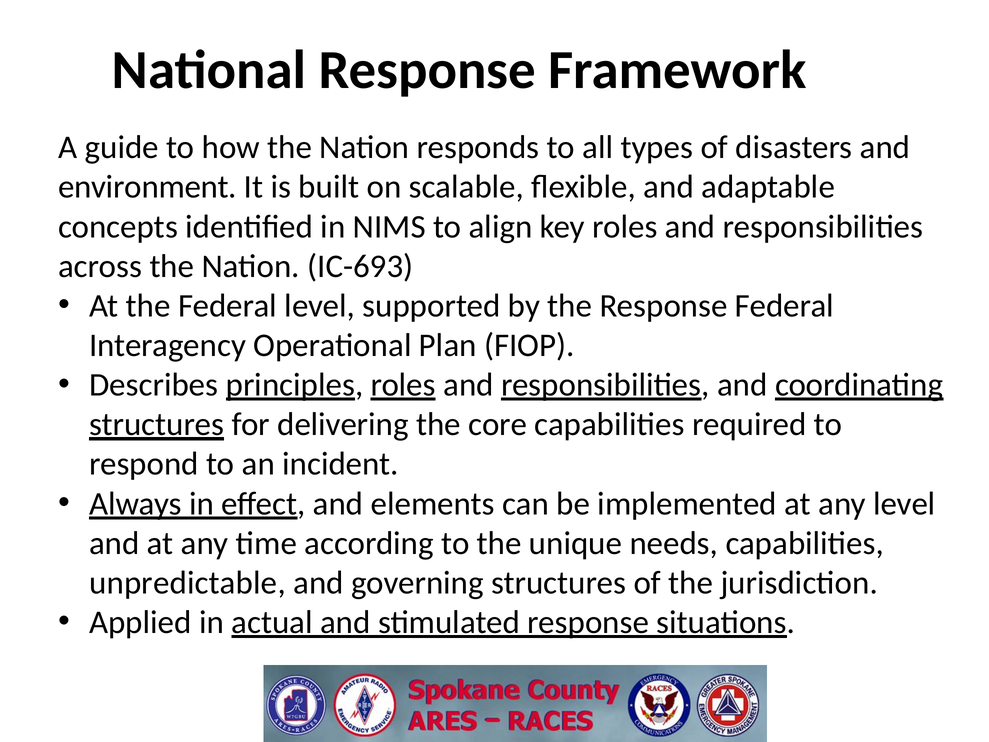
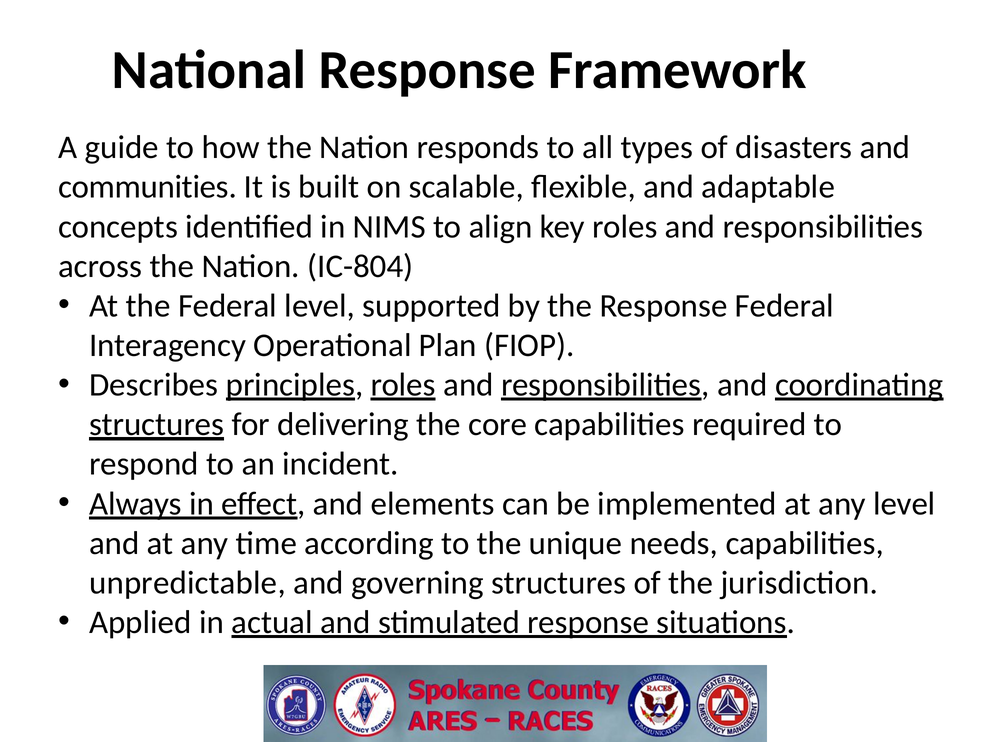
environment: environment -> communities (148, 187)
IC-693: IC-693 -> IC-804 (360, 266)
